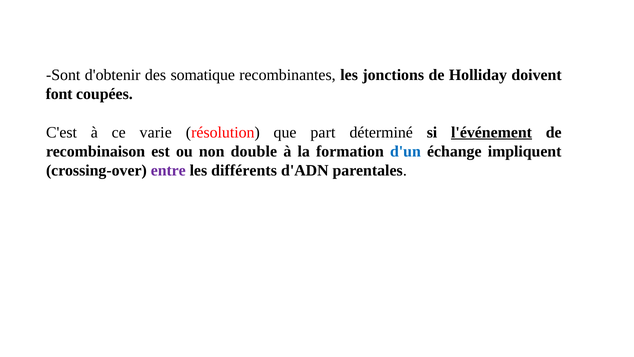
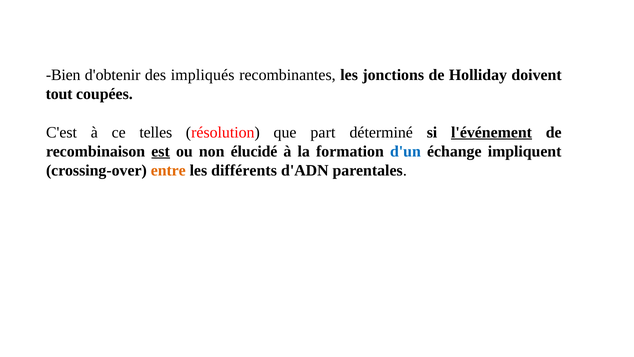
Sont: Sont -> Bien (63, 75)
somatique: somatique -> impliqués (203, 75)
font: font -> tout (59, 94)
varie: varie -> telles (156, 132)
est underline: none -> present (161, 151)
double: double -> élucidé (254, 151)
entre colour: purple -> orange (168, 170)
